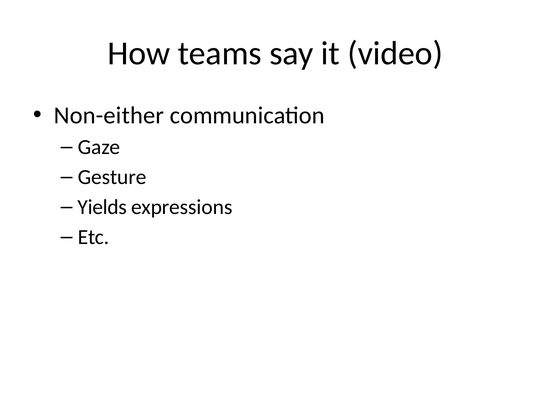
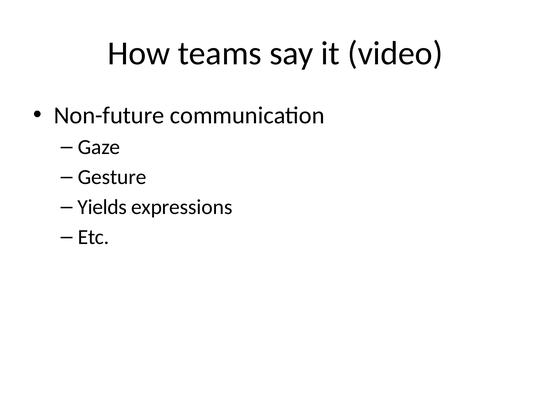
Non-either: Non-either -> Non-future (109, 116)
